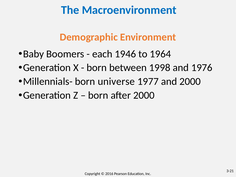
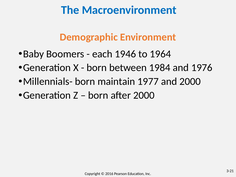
1998: 1998 -> 1984 (160, 68)
universe: universe -> maintain (116, 81)
